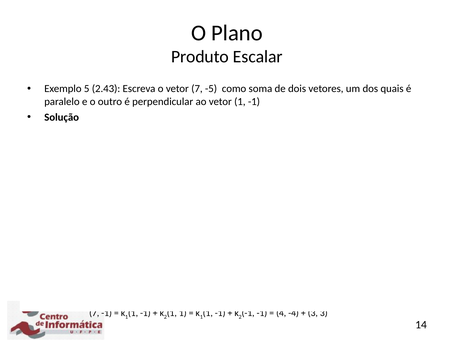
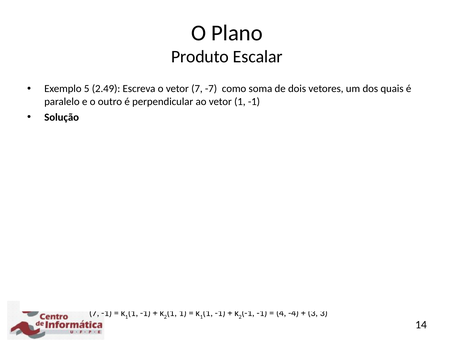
2.43: 2.43 -> 2.49 (106, 89)
-5: -5 -> -7 (211, 89)
